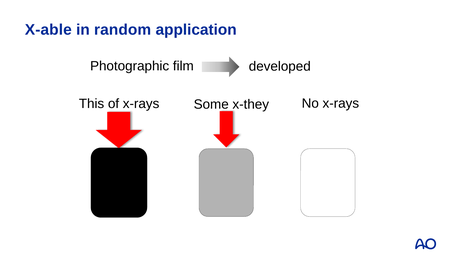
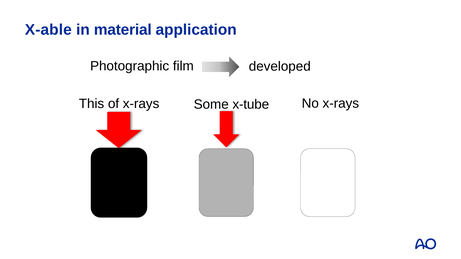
random: random -> material (123, 30)
x-they: x-they -> x-tube (251, 104)
